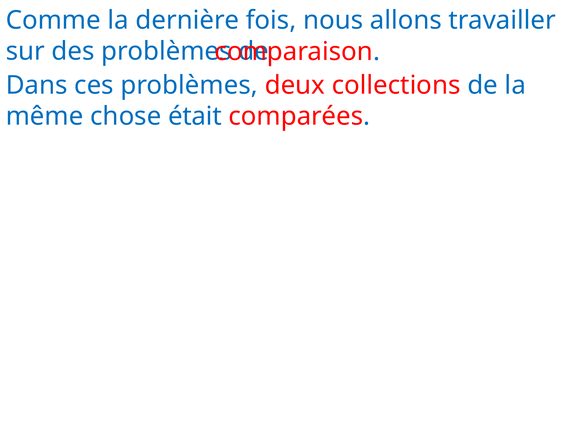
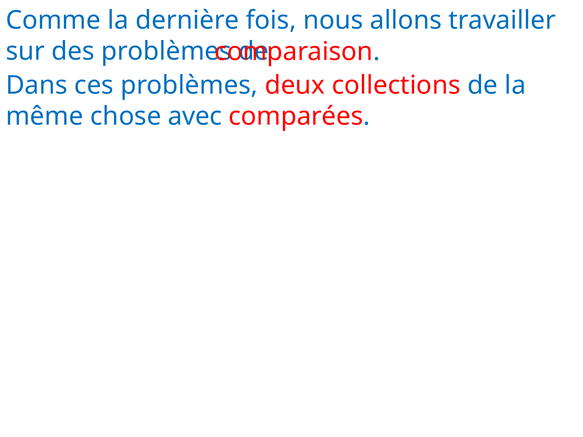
était: était -> avec (195, 116)
